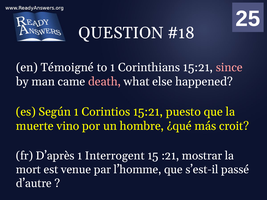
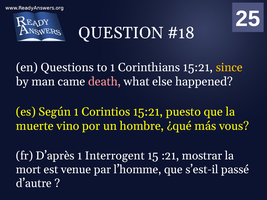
Témoigné: Témoigné -> Questions (67, 68)
since colour: pink -> yellow (229, 68)
croit: croit -> vous (234, 126)
